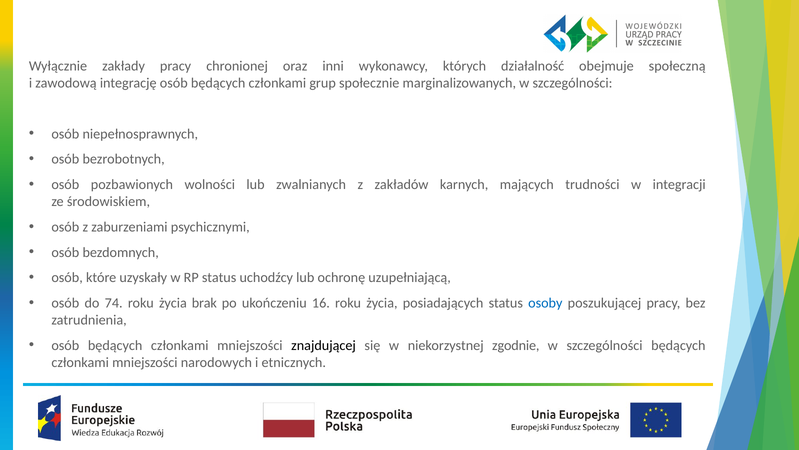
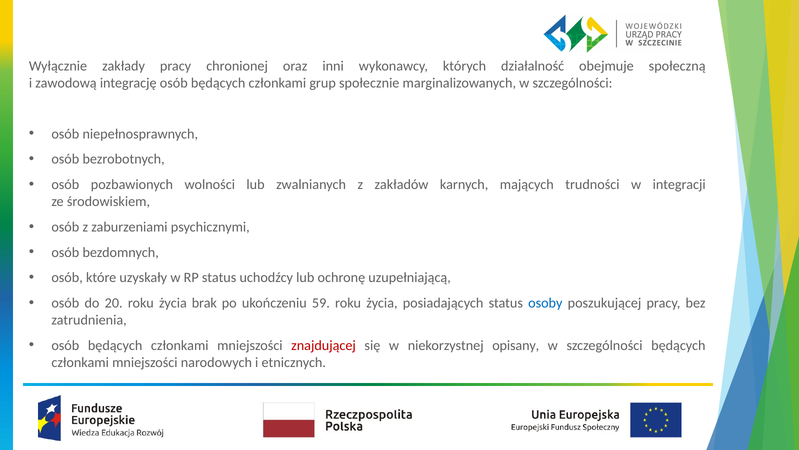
74: 74 -> 20 (114, 303)
16: 16 -> 59 (321, 303)
znajdującej colour: black -> red (324, 345)
zgodnie: zgodnie -> opisany (516, 345)
